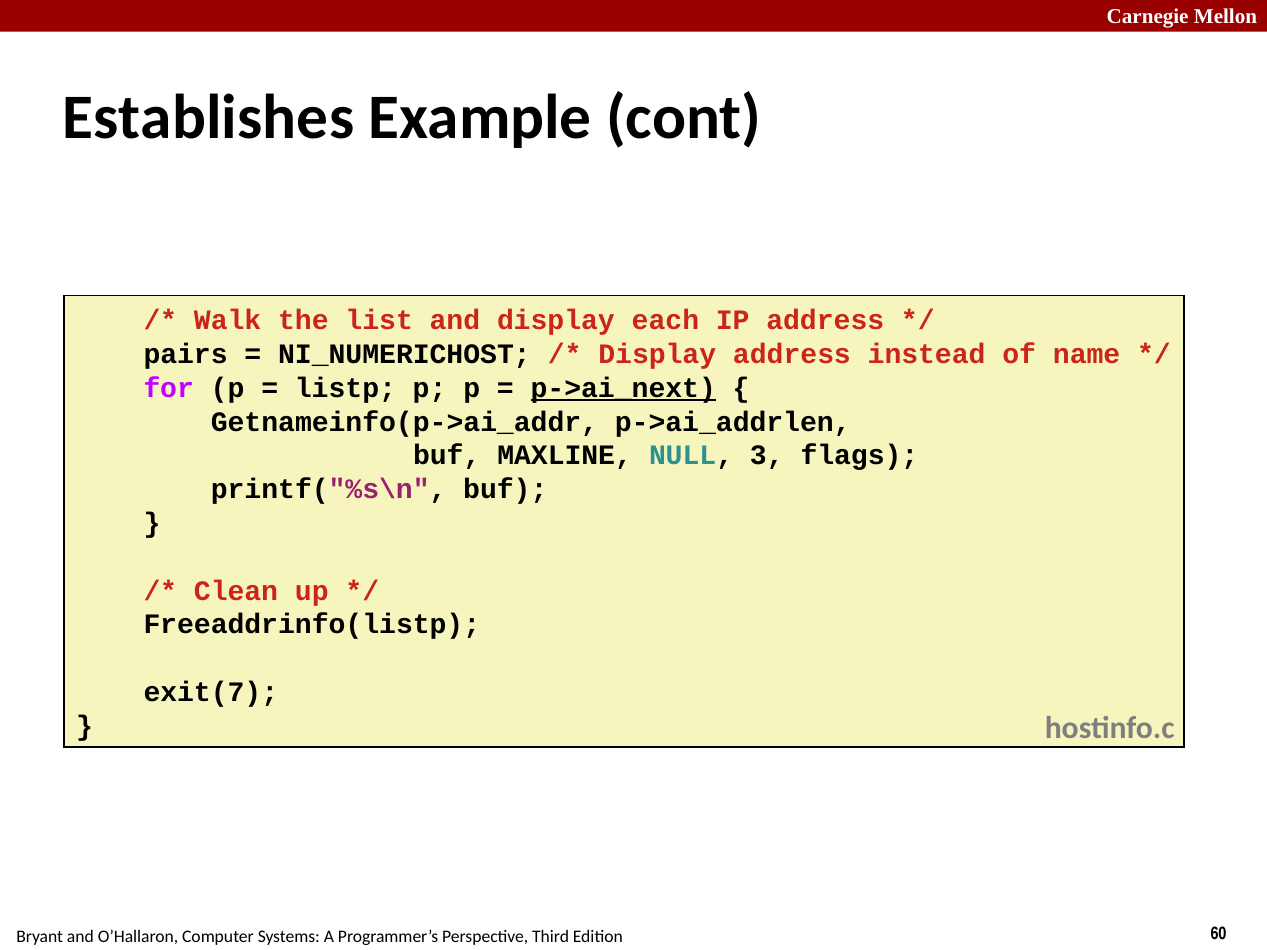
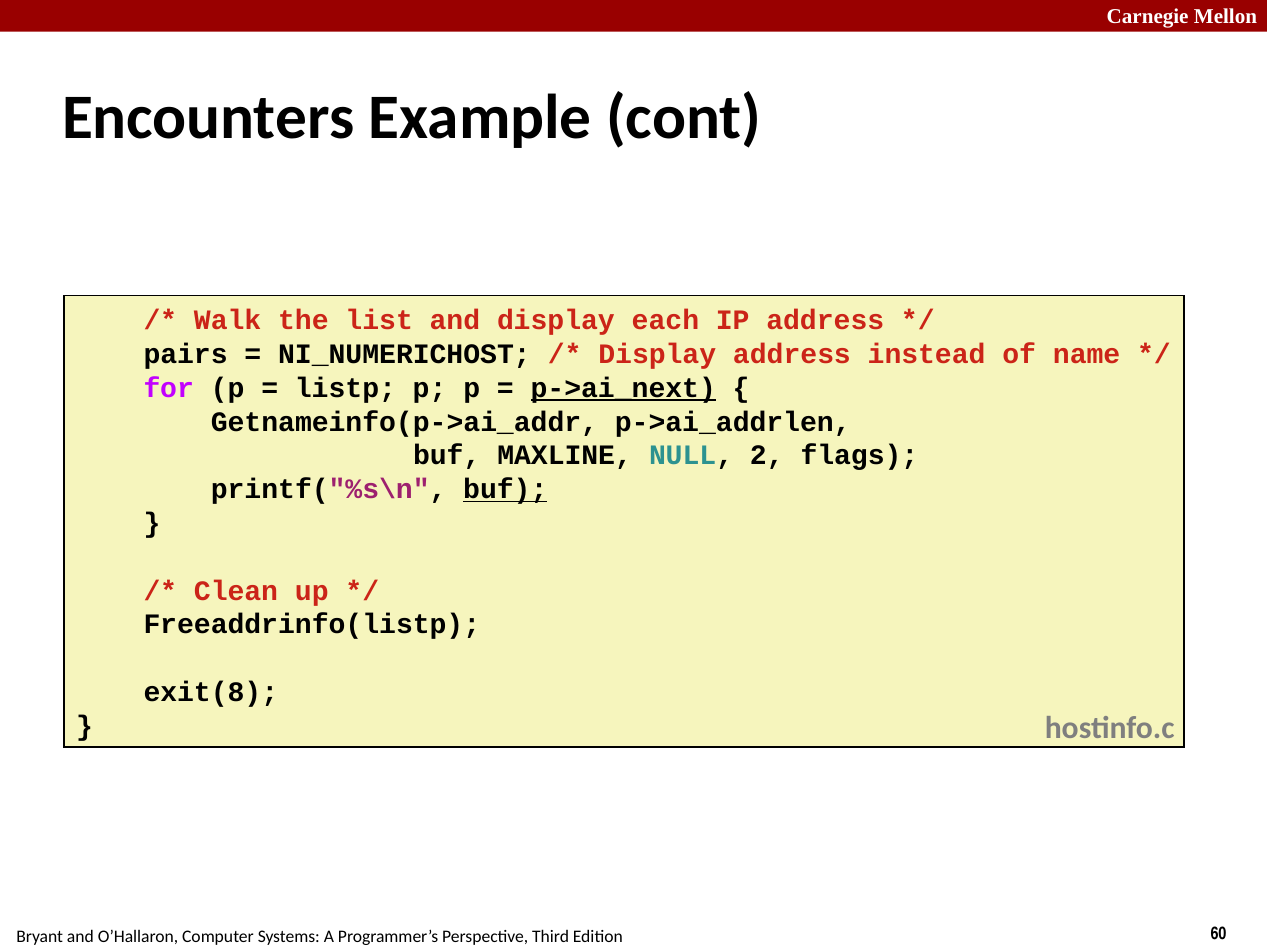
Establishes: Establishes -> Encounters (208, 118)
3: 3 -> 2 (767, 456)
buf underline: none -> present (505, 490)
exit(7: exit(7 -> exit(8 (211, 692)
